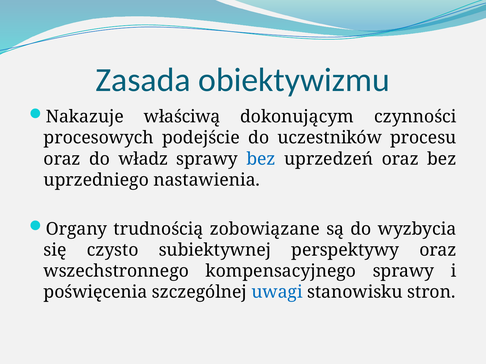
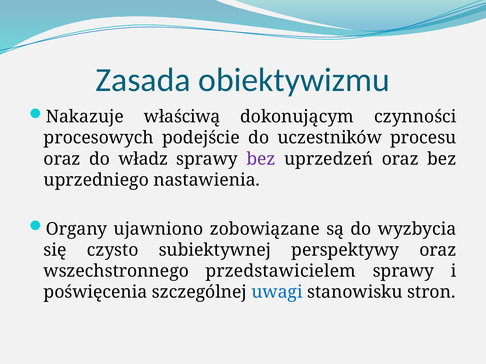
bez colour: blue -> purple (261, 159)
trudnością: trudnością -> ujawniono (159, 229)
kompensacyjnego: kompensacyjnego -> przedstawicielem (281, 271)
